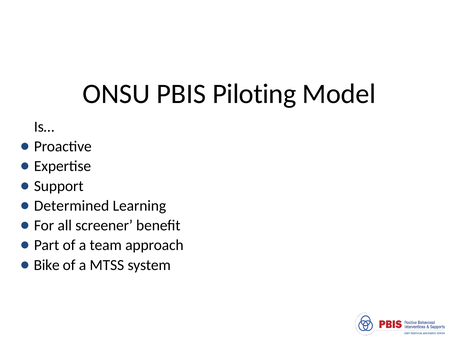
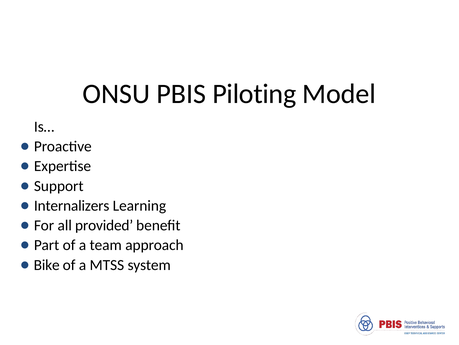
Determined: Determined -> Internalizers (72, 205)
screener: screener -> provided (104, 225)
